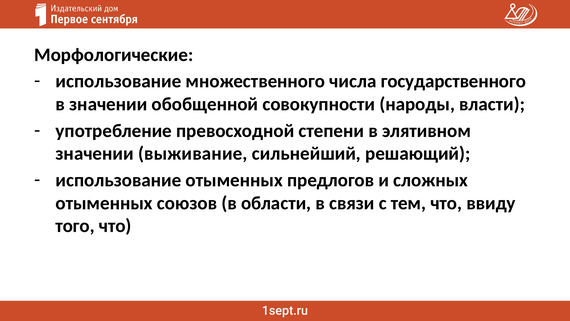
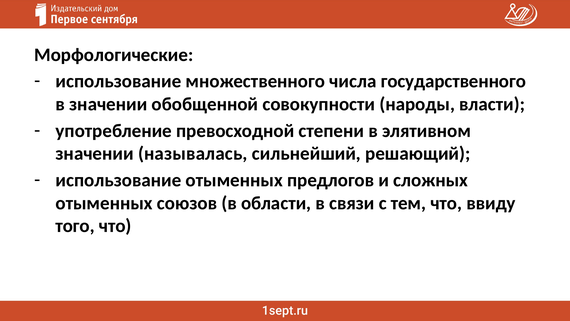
выживание: выживание -> называлась (193, 153)
